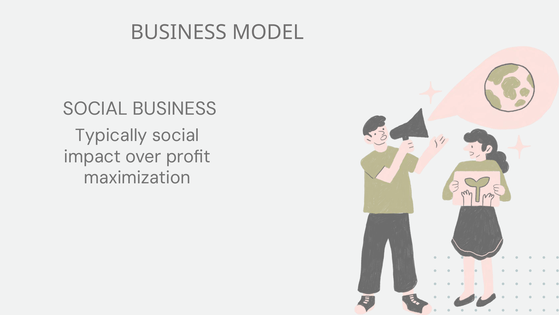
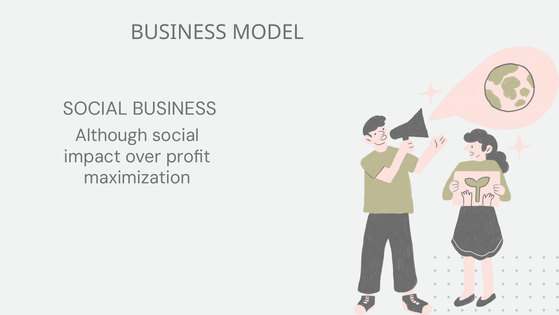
Typically: Typically -> Although (111, 135)
